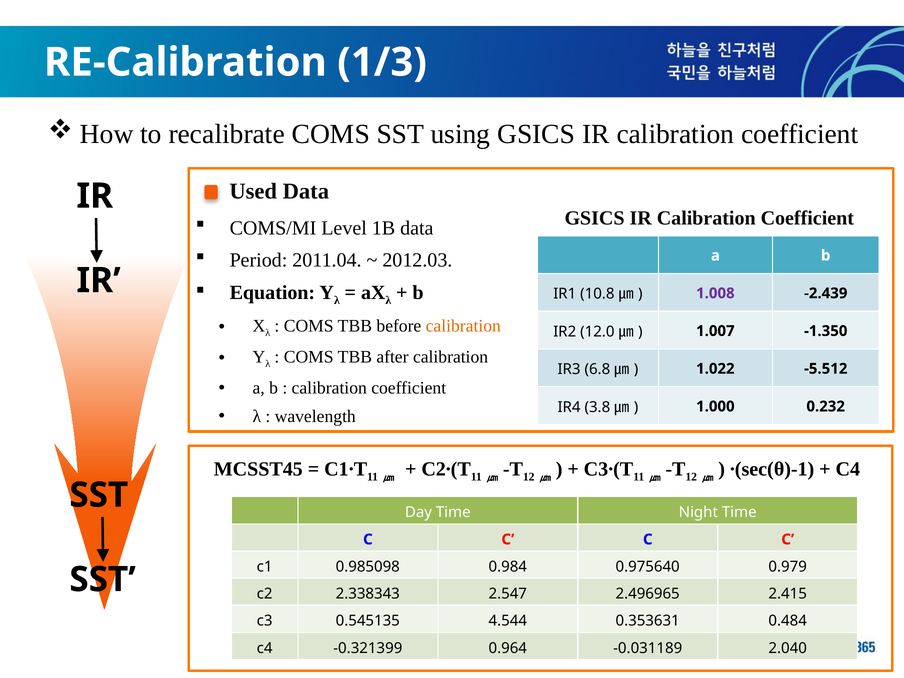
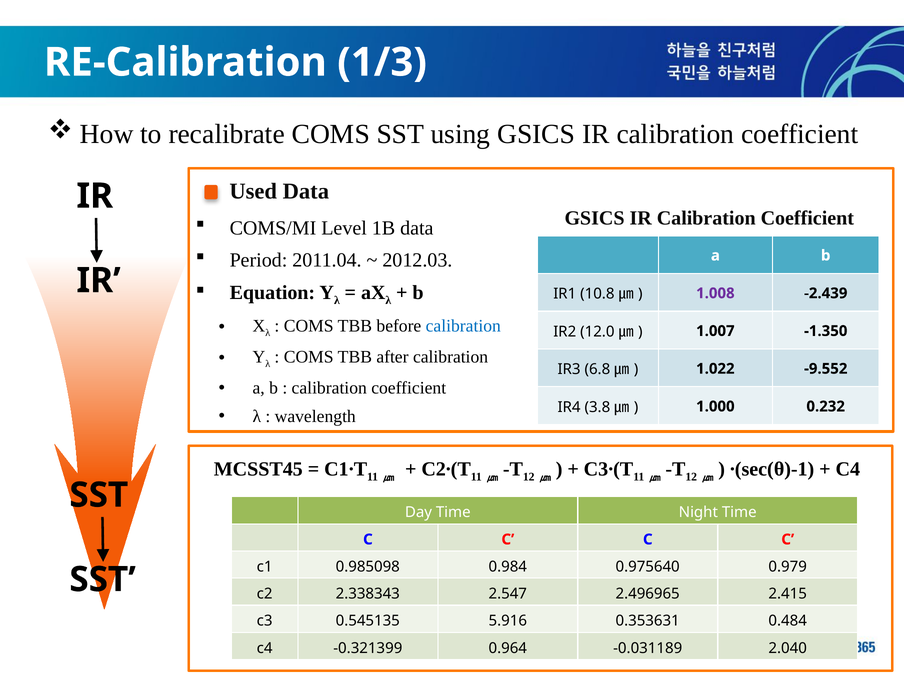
calibration colour: orange -> blue (463, 326)
-5.512: -5.512 -> -9.552 (826, 369)
4.544: 4.544 -> 5.916 (508, 621)
